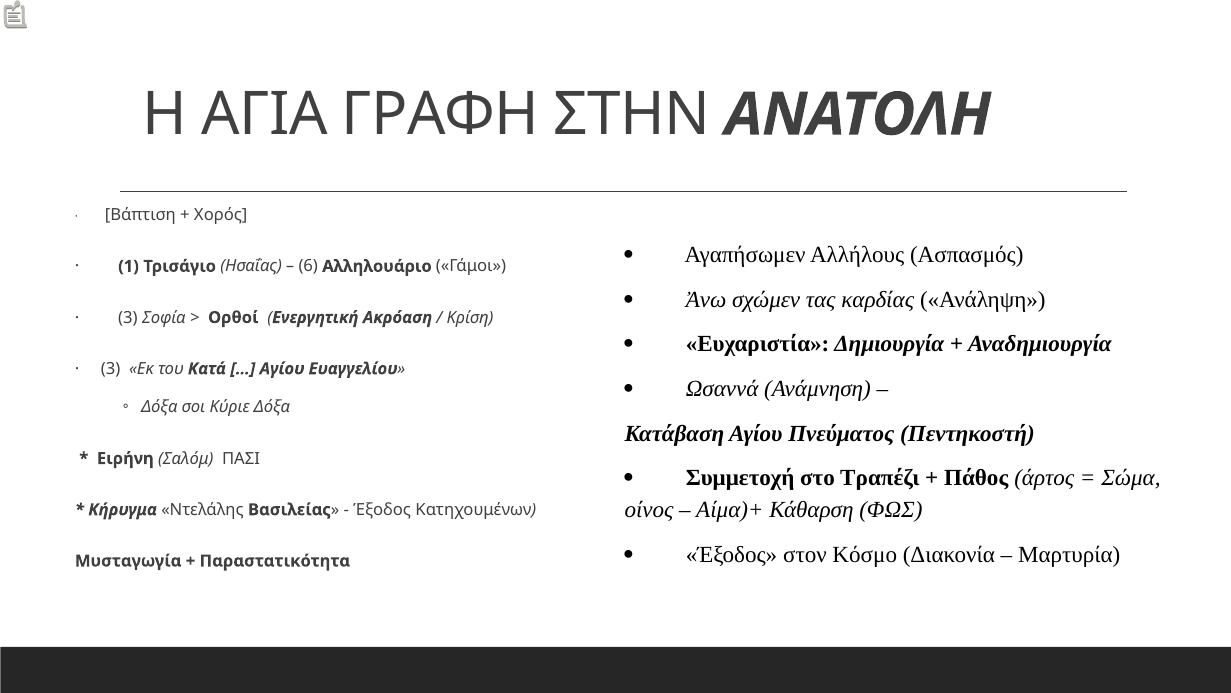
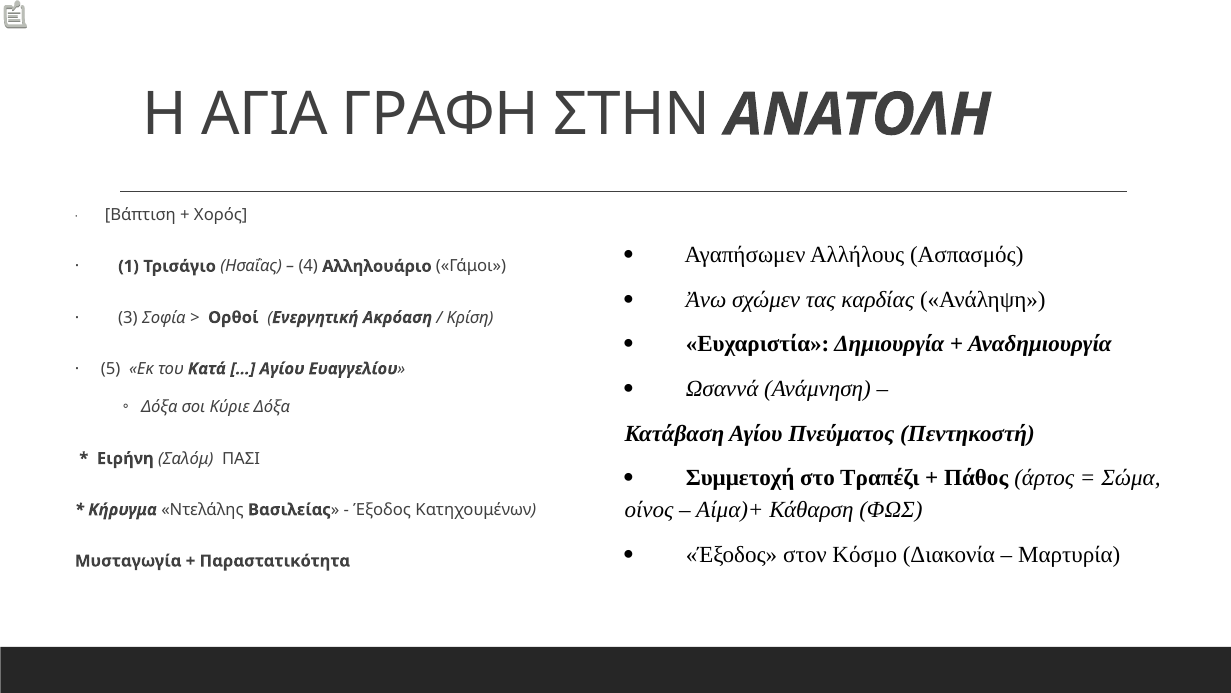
6: 6 -> 4 (308, 266)
3: 3 -> 5 (111, 368)
